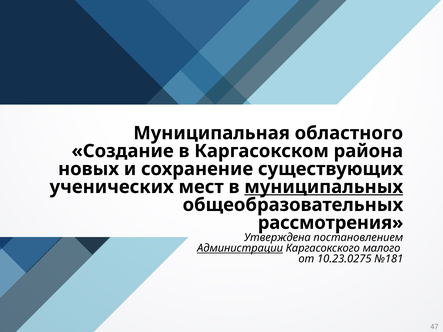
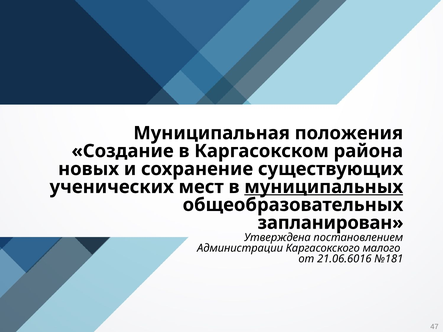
областного: областного -> положения (349, 133)
рассмотрения: рассмотрения -> запланирован (331, 223)
Администрации underline: present -> none (240, 248)
10.23.0275: 10.23.0275 -> 21.06.6016 (344, 259)
